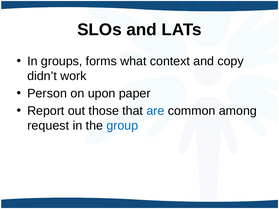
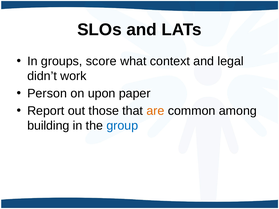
forms: forms -> score (101, 61)
copy: copy -> legal (231, 61)
are colour: blue -> orange (155, 111)
request: request -> building (48, 126)
